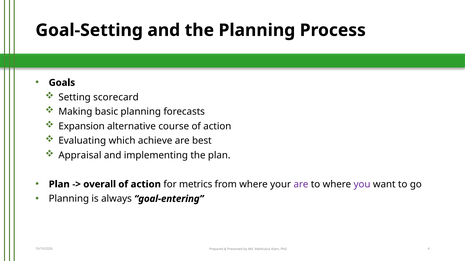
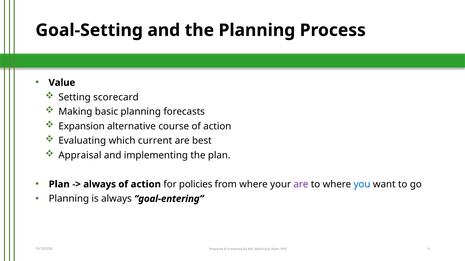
Goals: Goals -> Value (62, 83)
achieve: achieve -> current (155, 141)
overall: overall -> always (100, 185)
metrics: metrics -> policies (196, 185)
you colour: purple -> blue (362, 185)
